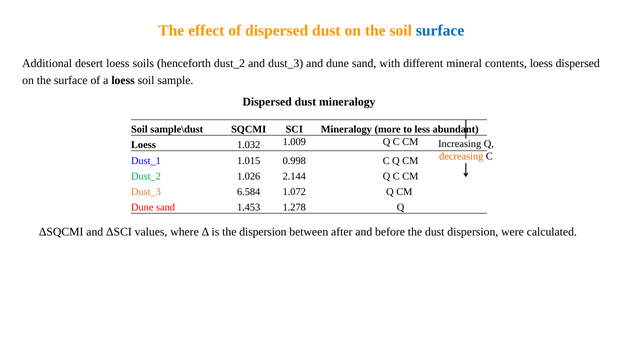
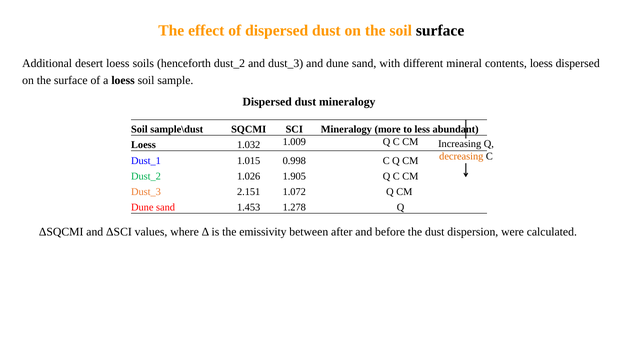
surface colour: blue -> black (440, 31)
2.144: 2.144 -> 1.905 (294, 176)
6.584: 6.584 -> 2.151 (249, 192)
the dispersion: dispersion -> emissivity (263, 232)
